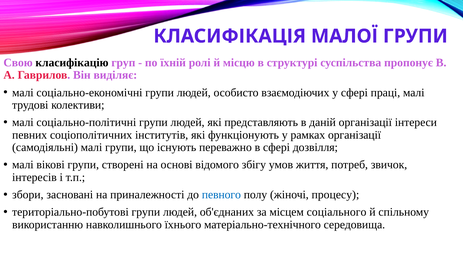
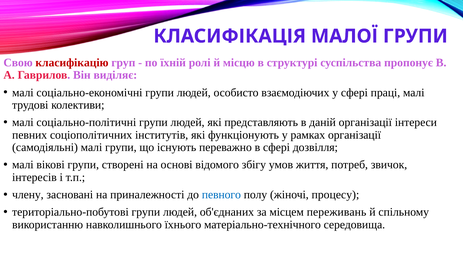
класифікацію colour: black -> red (72, 62)
збори: збори -> члену (28, 194)
соціального: соціального -> переживань (337, 212)
